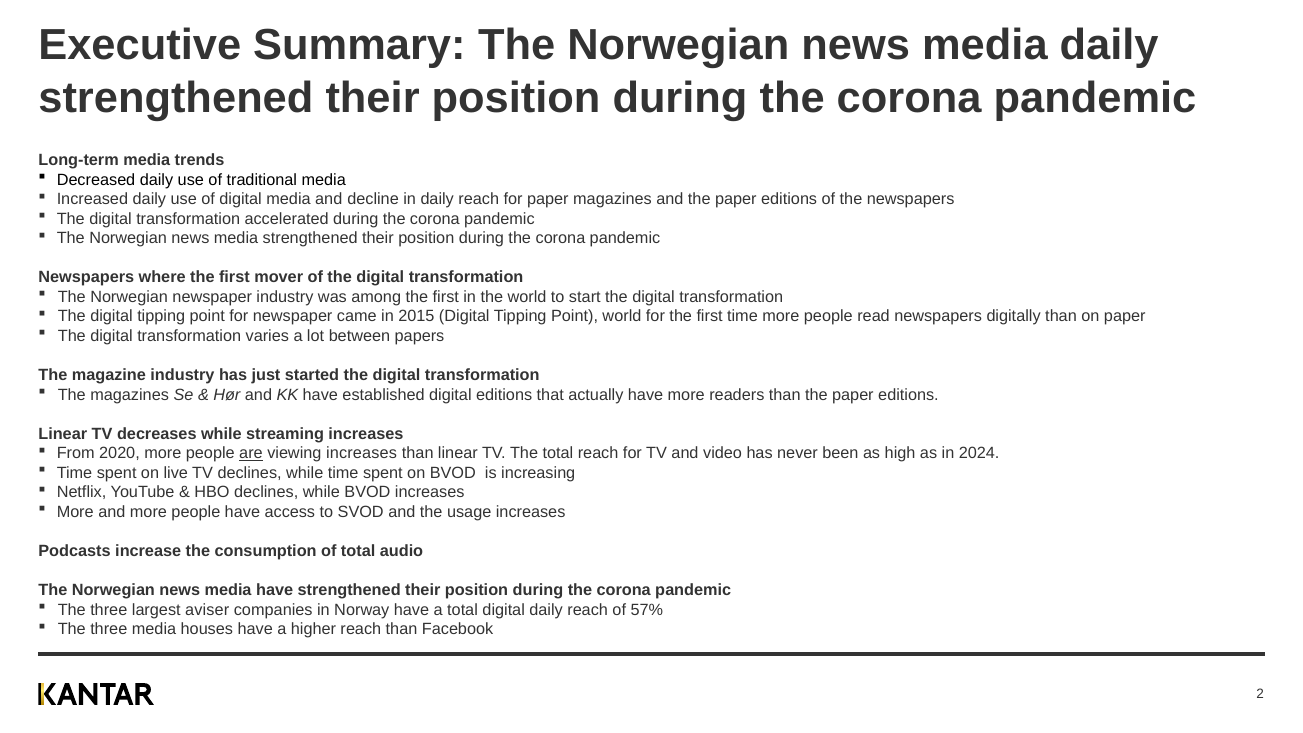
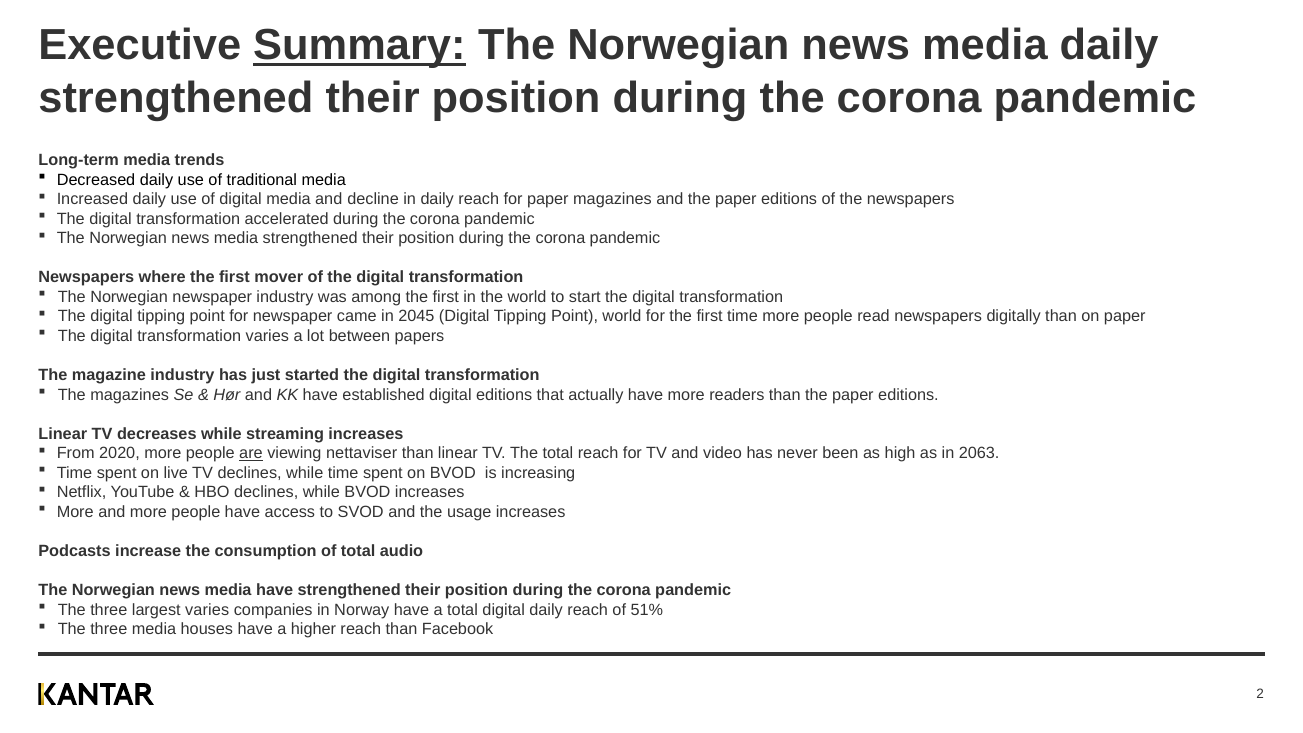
Summary underline: none -> present (359, 46)
2015: 2015 -> 2045 (416, 317)
viewing increases: increases -> nettaviser (362, 453)
2024: 2024 -> 2063 (979, 453)
largest aviser: aviser -> varies (207, 610)
57%: 57% -> 51% (647, 610)
